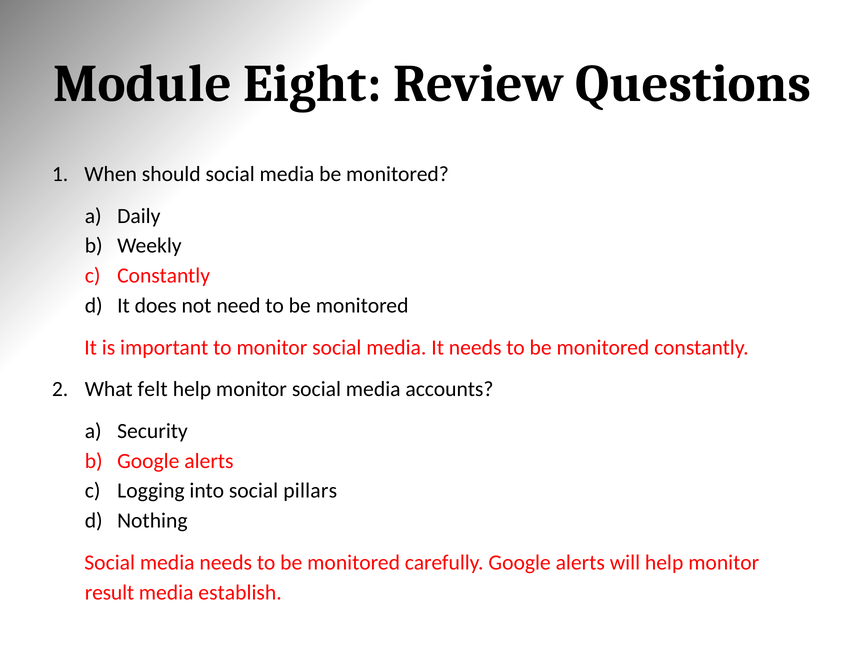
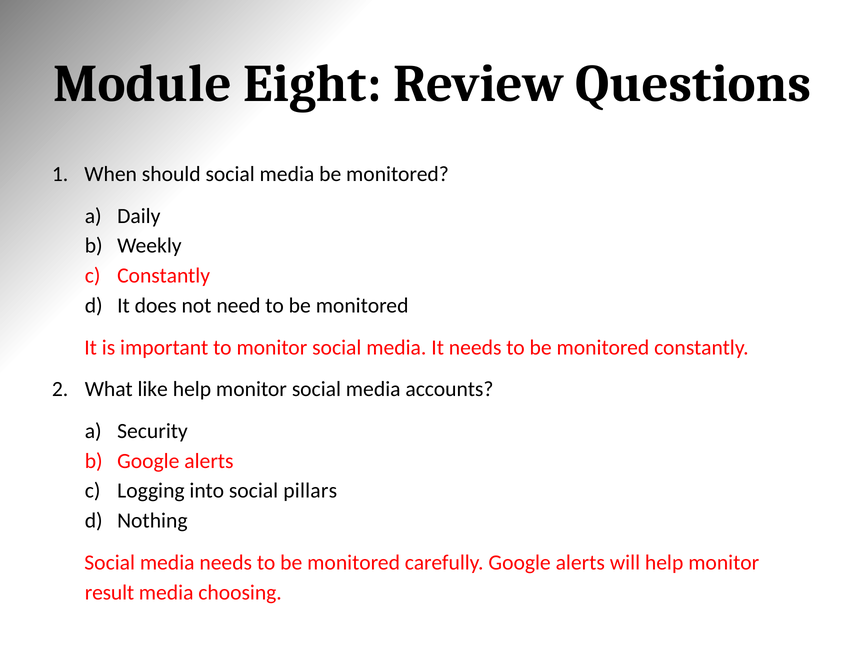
felt: felt -> like (153, 389)
establish: establish -> choosing (240, 592)
